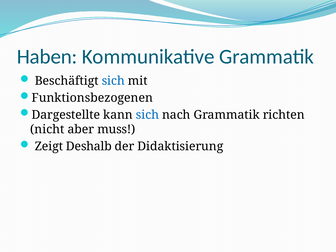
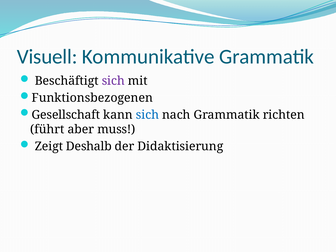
Haben: Haben -> Visuell (47, 57)
sich colour: blue -> purple (113, 81)
Dargestellte: Dargestellte -> Gesellschaft (66, 115)
nicht: nicht -> führt (47, 129)
